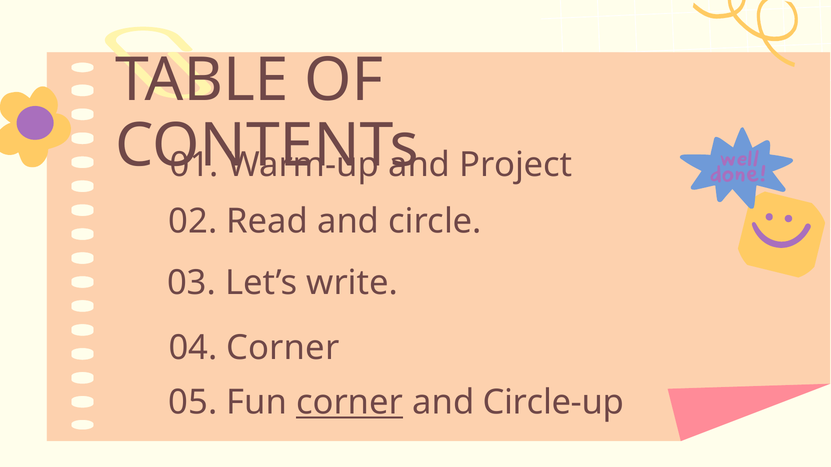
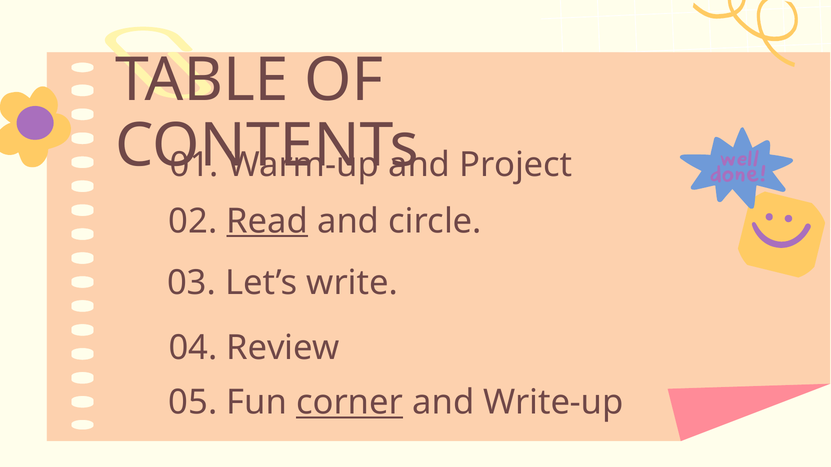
Read underline: none -> present (267, 221)
04 Corner: Corner -> Review (283, 348)
Circle-up: Circle-up -> Write-up (553, 403)
